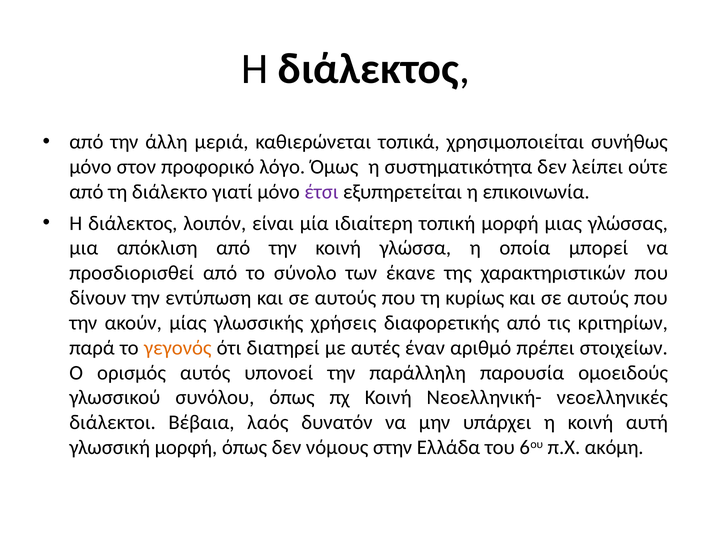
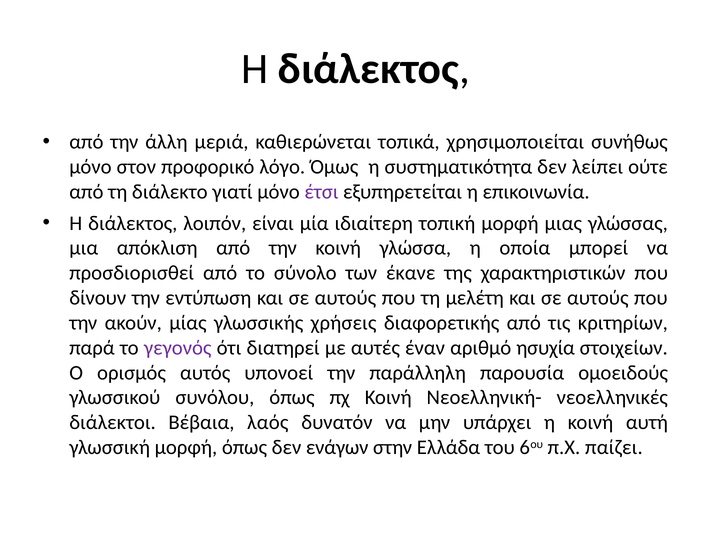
κυρίως: κυρίως -> μελέτη (475, 298)
γεγονός colour: orange -> purple (178, 347)
πρέπει: πρέπει -> ησυχία (546, 347)
νόμους: νόμους -> ενάγων (337, 447)
ακόμη: ακόμη -> παίζει (614, 447)
